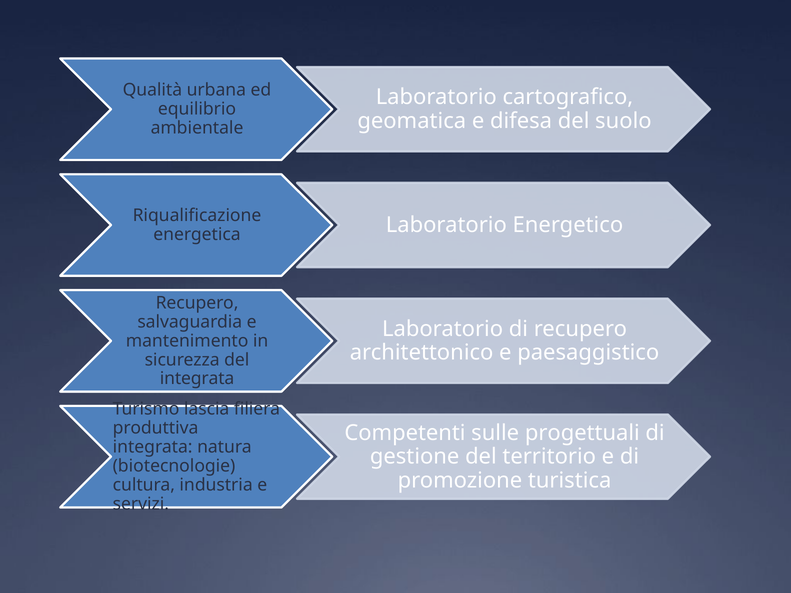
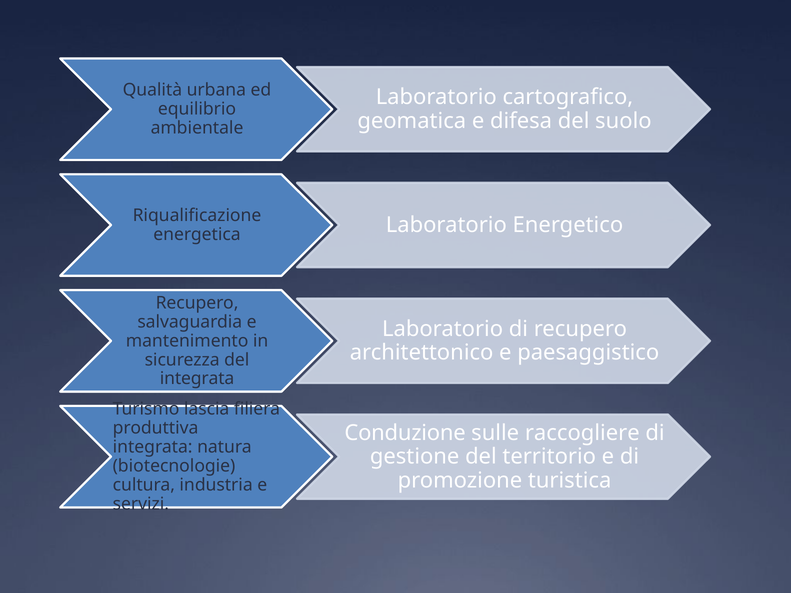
Competenti: Competenti -> Conduzione (405, 433)
progettuali: progettuali -> raccogliere (582, 433)
